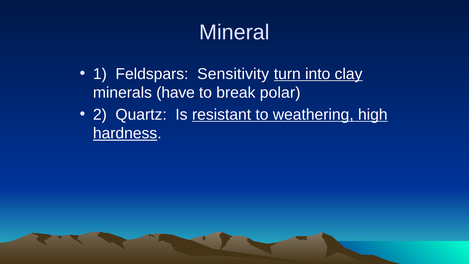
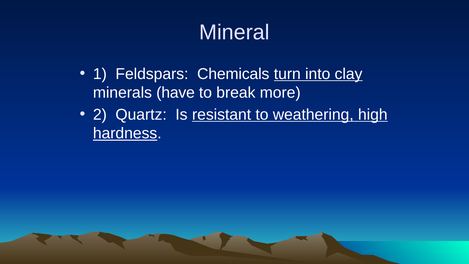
Sensitivity: Sensitivity -> Chemicals (233, 74)
polar: polar -> more (280, 93)
